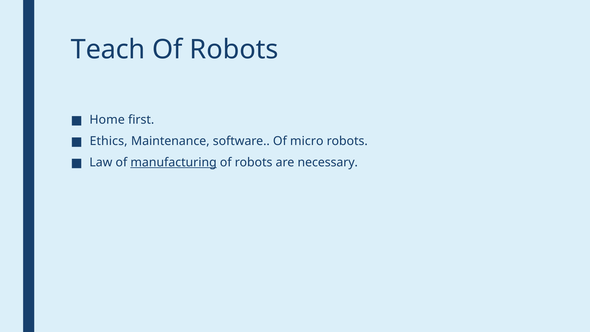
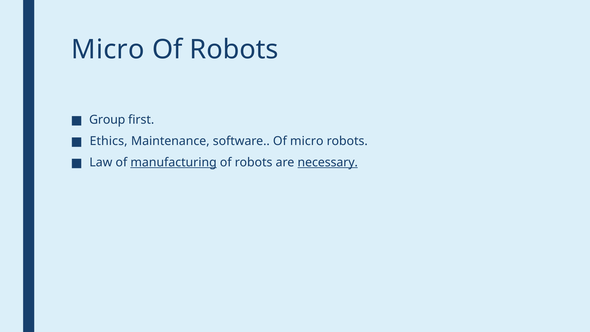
Teach: Teach -> Micro (108, 50)
Home: Home -> Group (107, 120)
necessary underline: none -> present (328, 162)
